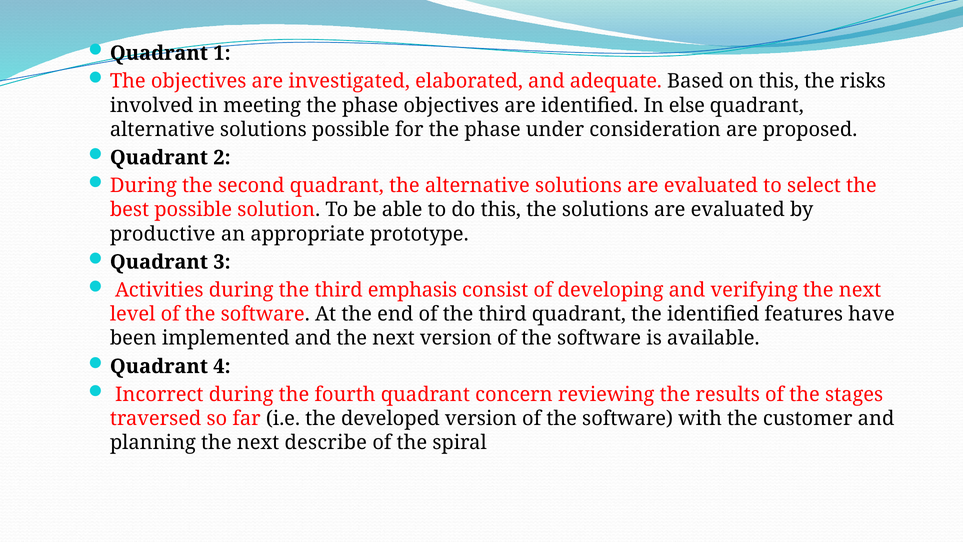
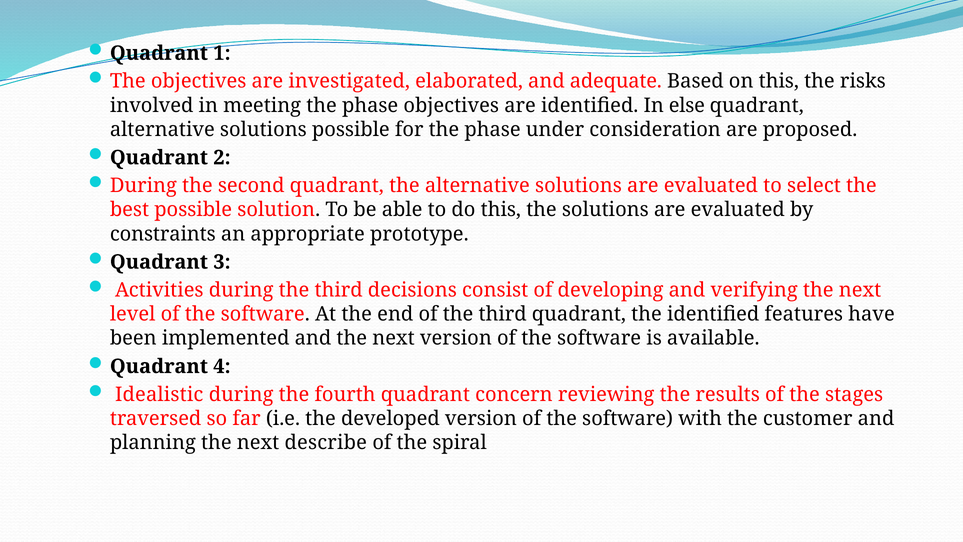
productive: productive -> constraints (163, 234)
emphasis: emphasis -> decisions (412, 290)
Incorrect: Incorrect -> Idealistic (159, 394)
